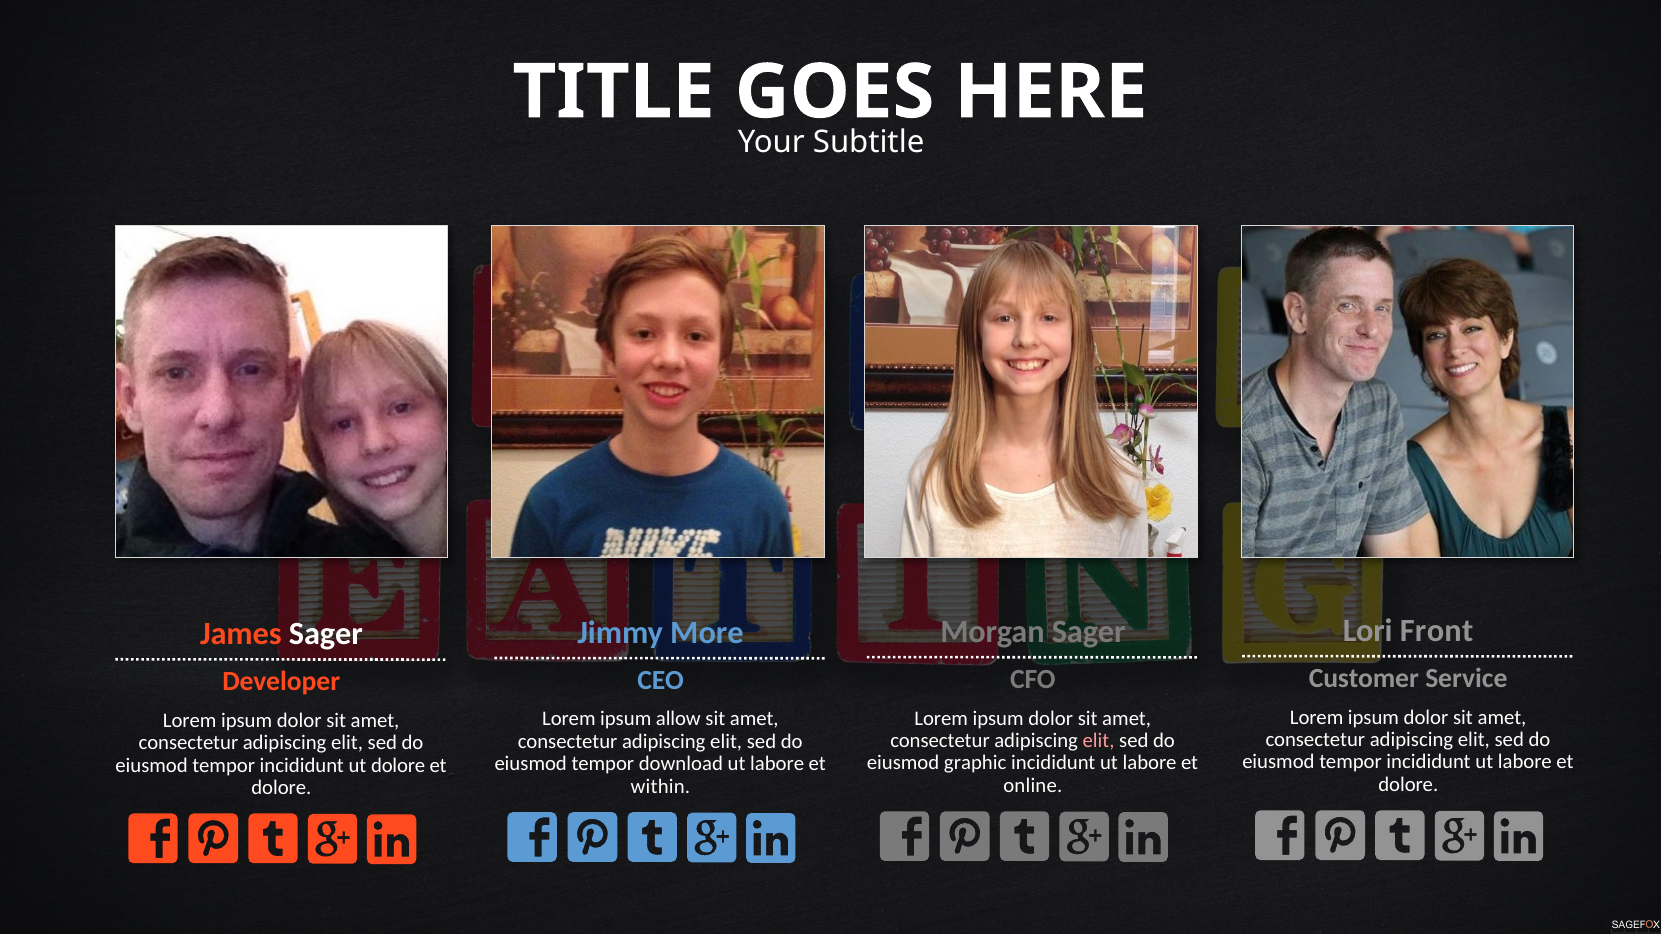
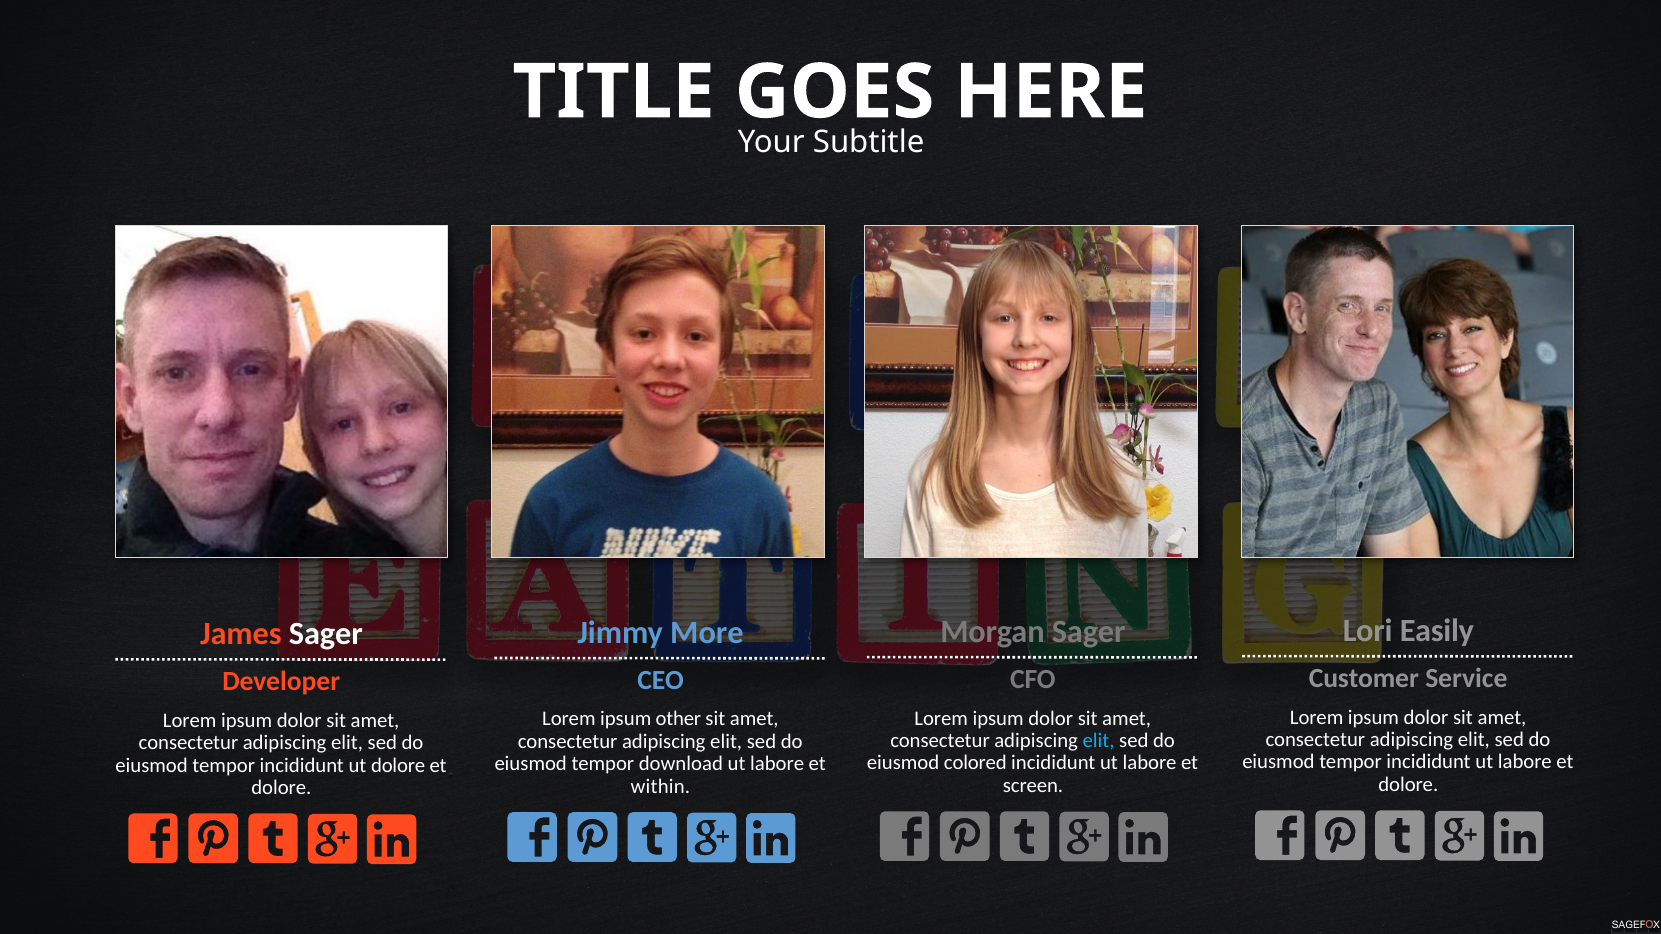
Front: Front -> Easily (1437, 631)
allow: allow -> other (678, 719)
elit colour: pink -> light blue (1099, 741)
graphic: graphic -> colored (975, 763)
online: online -> screen (1033, 786)
